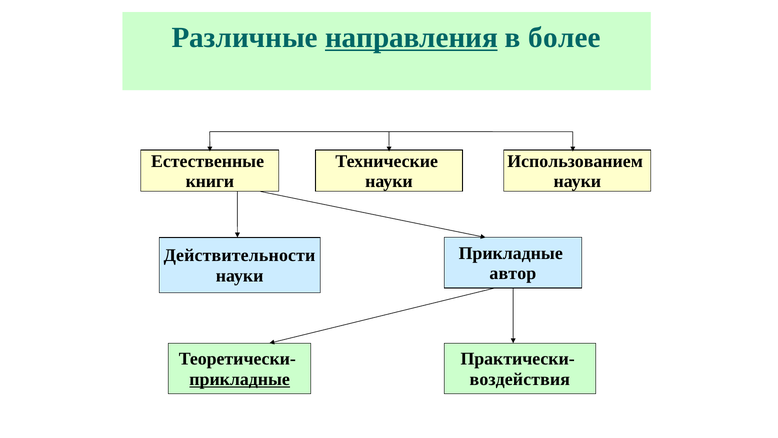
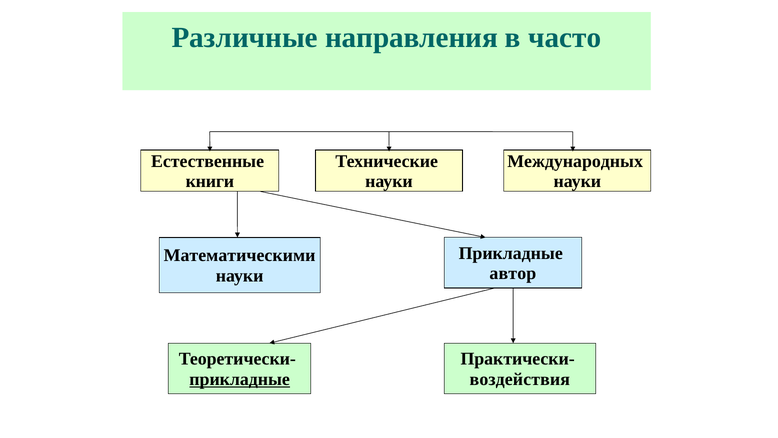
направления underline: present -> none (411, 38)
более: более -> часто (565, 38)
Использованием: Использованием -> Международных (575, 161)
Действительности: Действительности -> Математическими (240, 255)
